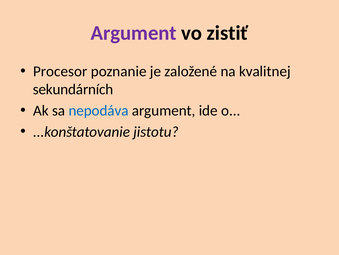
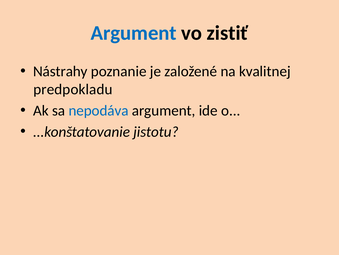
Argument colour: purple -> blue (134, 33)
Procesor: Procesor -> Nástrahy (60, 71)
sekundárních: sekundárních -> predpokladu (73, 89)
